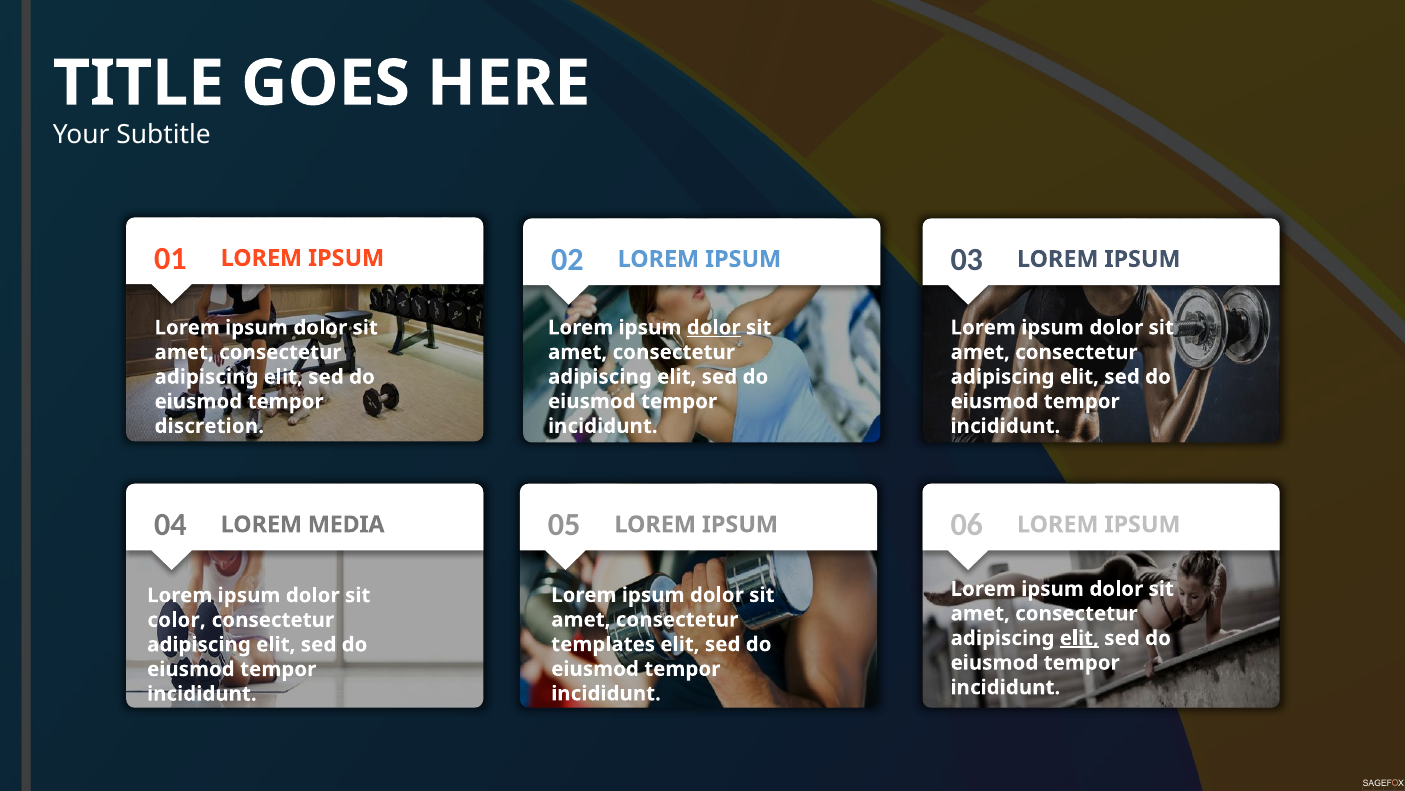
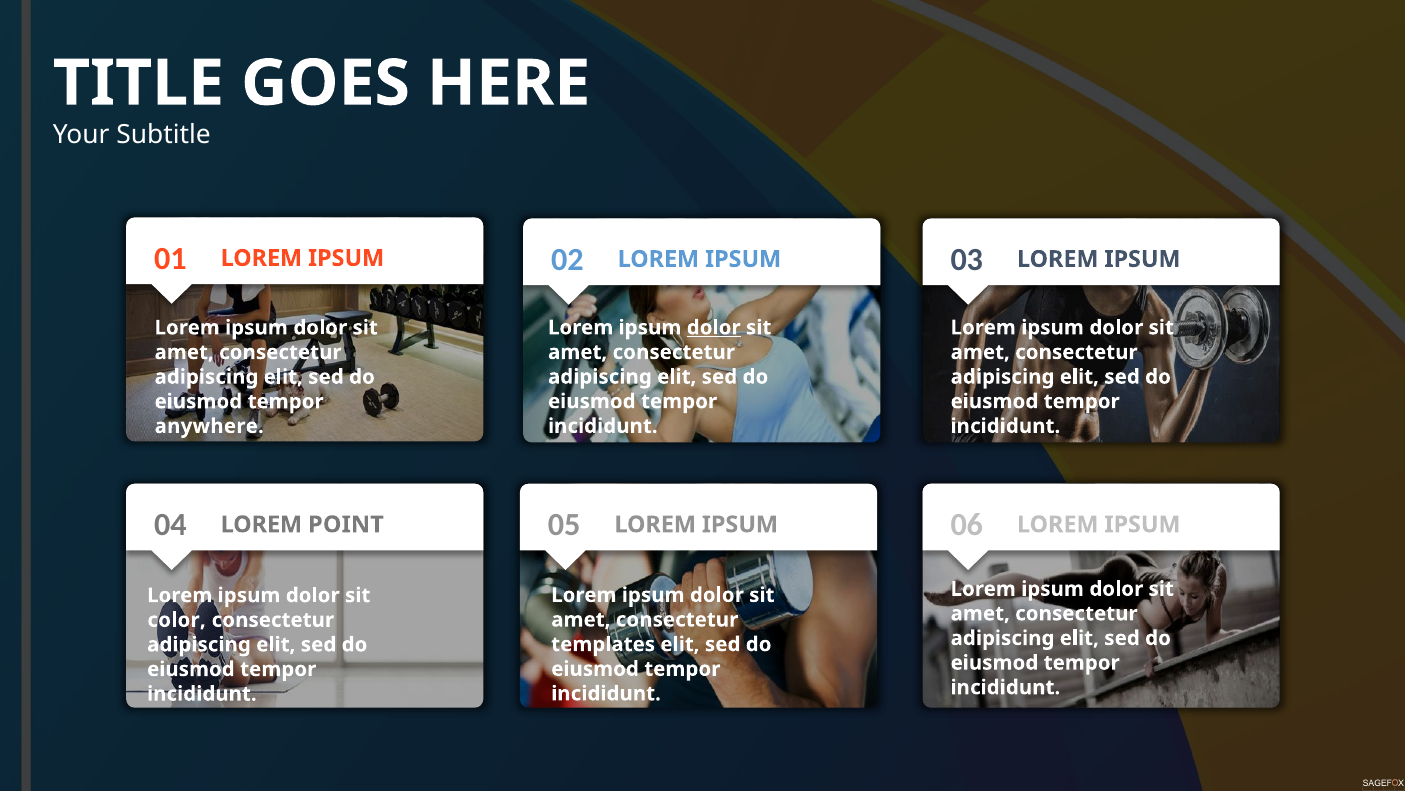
discretion: discretion -> anywhere (209, 426)
MEDIA: MEDIA -> POINT (346, 524)
elit underline: present -> none (1079, 638)
